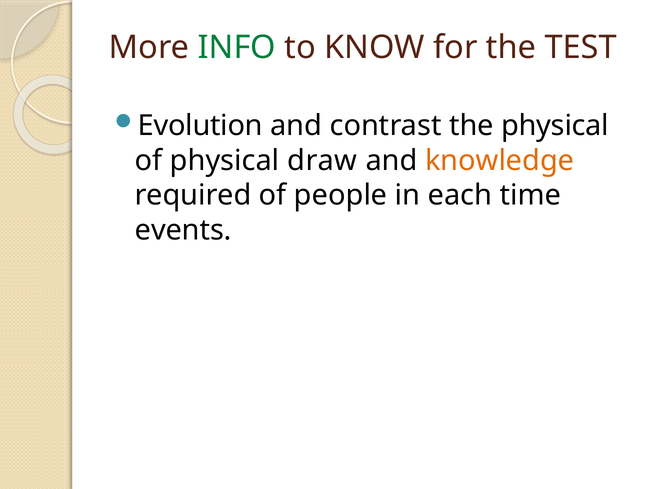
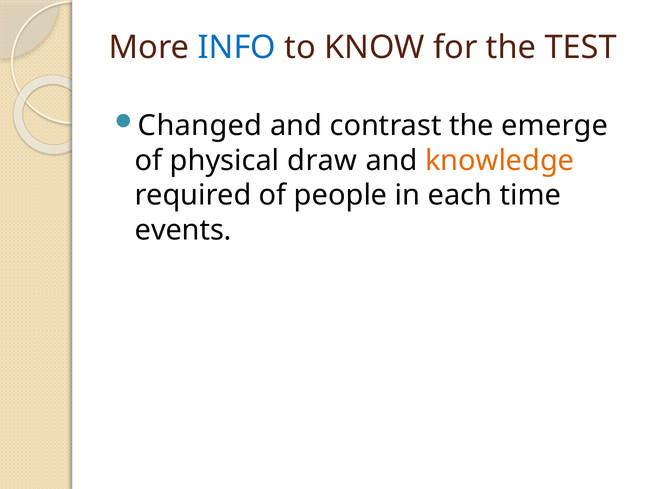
INFO colour: green -> blue (237, 47)
Evolution: Evolution -> Changed (200, 126)
the physical: physical -> emerge (555, 126)
